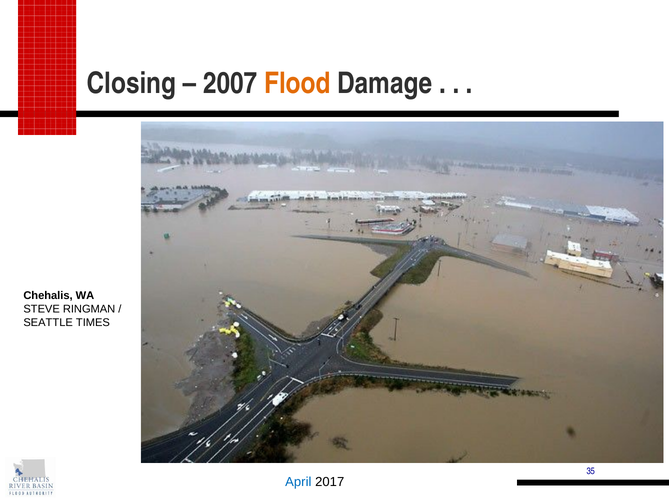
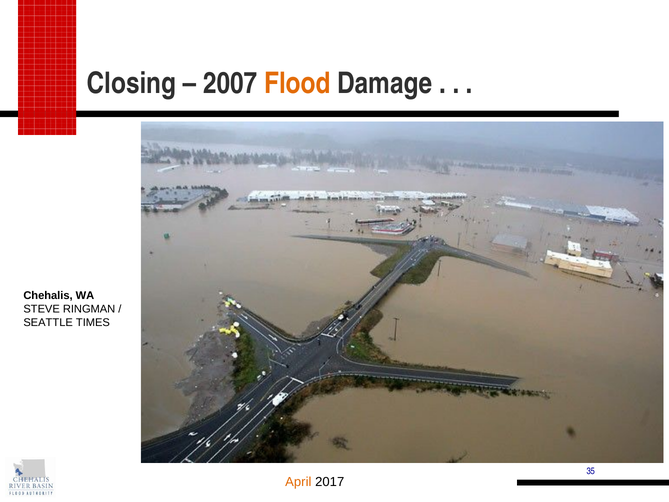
April colour: blue -> orange (298, 481)
